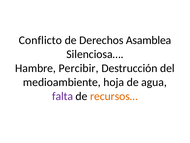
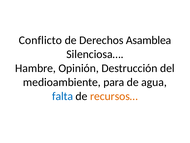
Percibir: Percibir -> Opinión (79, 68)
hoja: hoja -> para (114, 82)
falta colour: purple -> blue (63, 96)
